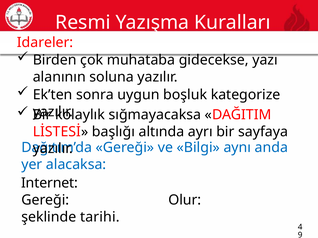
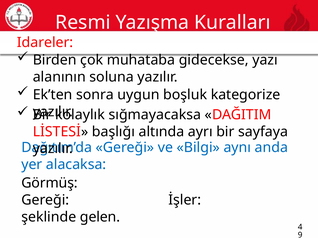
Internet: Internet -> Görmüş (50, 183)
Olur: Olur -> İşler (185, 200)
tarihi: tarihi -> gelen (100, 217)
